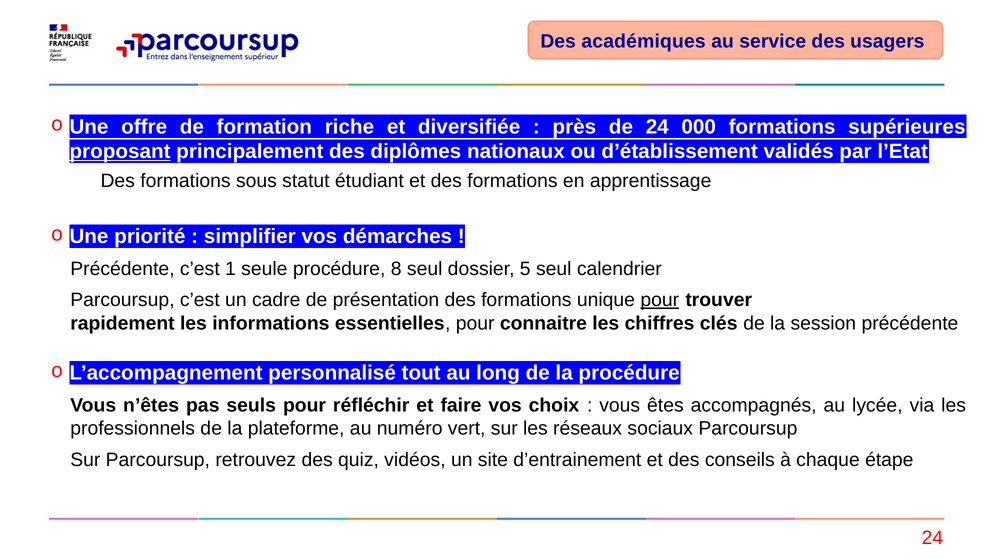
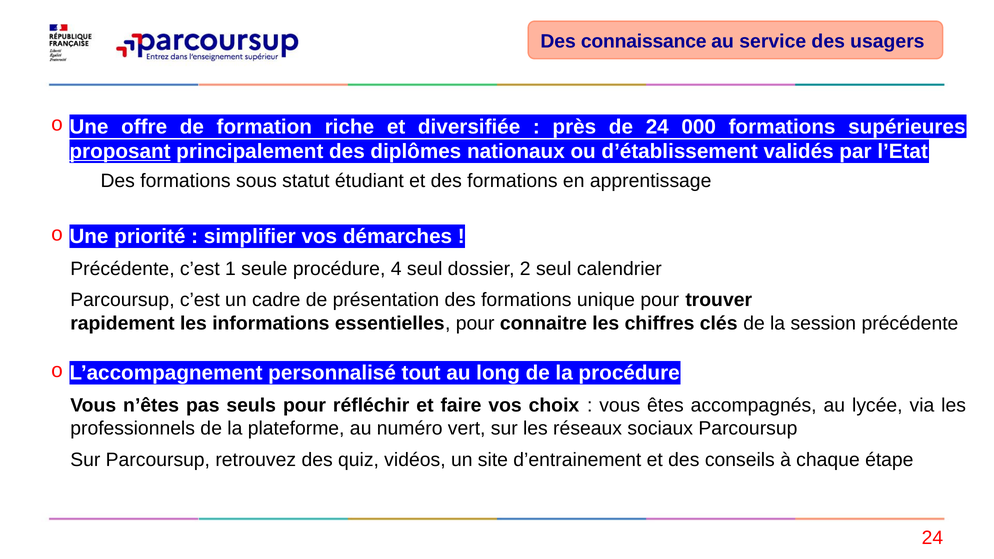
académiques: académiques -> connaissance (644, 41)
8: 8 -> 4 (396, 269)
5: 5 -> 2 (525, 269)
pour underline: present -> none (660, 300)
